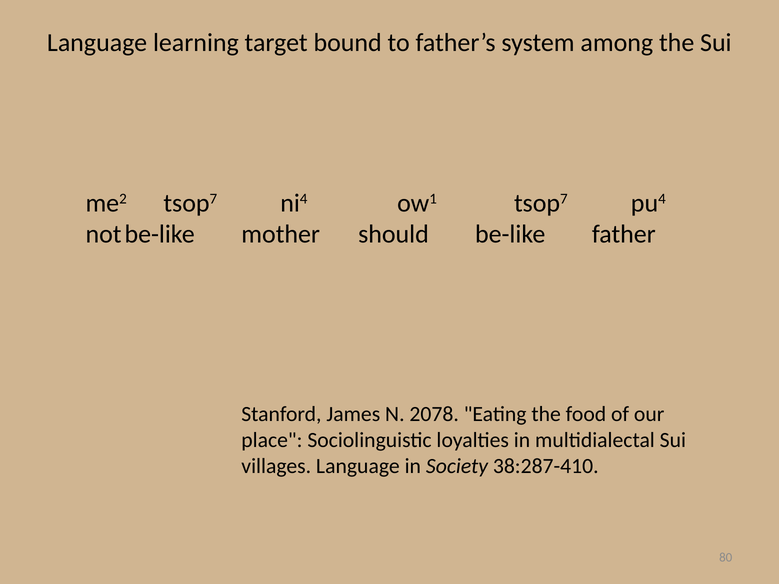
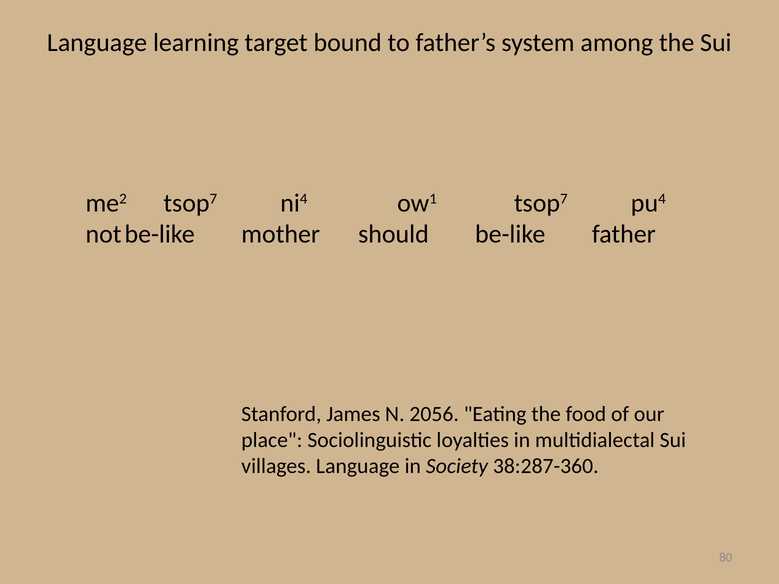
2078: 2078 -> 2056 (434, 414)
38:287-410: 38:287-410 -> 38:287-360 (546, 466)
